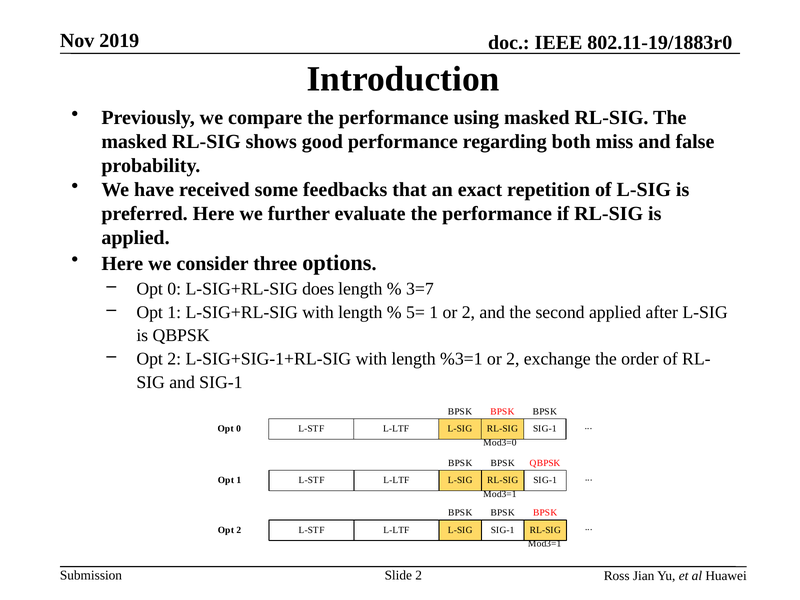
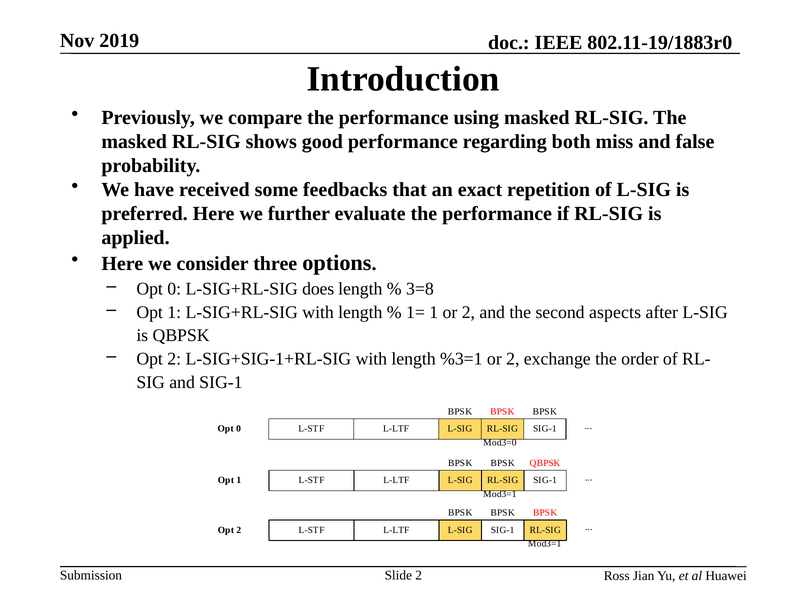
3=7: 3=7 -> 3=8 (420, 289)
5=: 5= -> 1= (415, 312)
second applied: applied -> aspects (615, 312)
